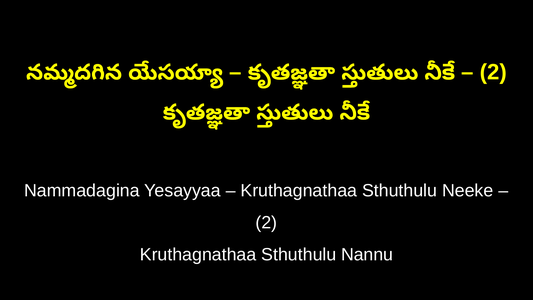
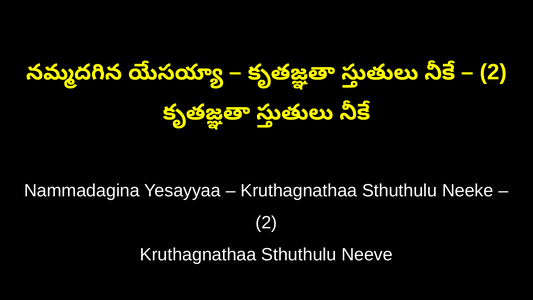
Nannu: Nannu -> Neeve (367, 254)
